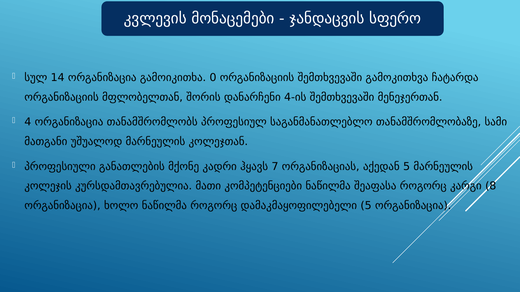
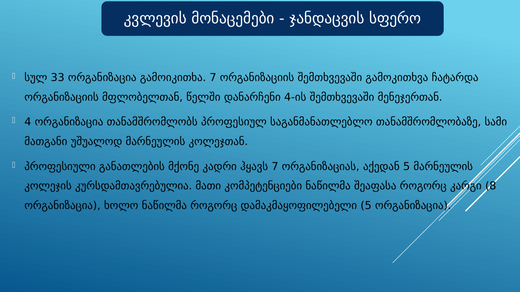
14: 14 -> 33 (58, 78)
გამოიკითხა 0: 0 -> 7 (213, 78)
შორის: შორის -> წელში (203, 97)
